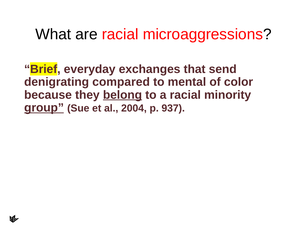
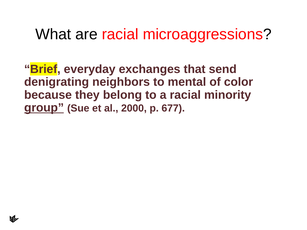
compared: compared -> neighbors (121, 82)
belong underline: present -> none (122, 95)
2004: 2004 -> 2000 (134, 108)
937: 937 -> 677 (173, 108)
